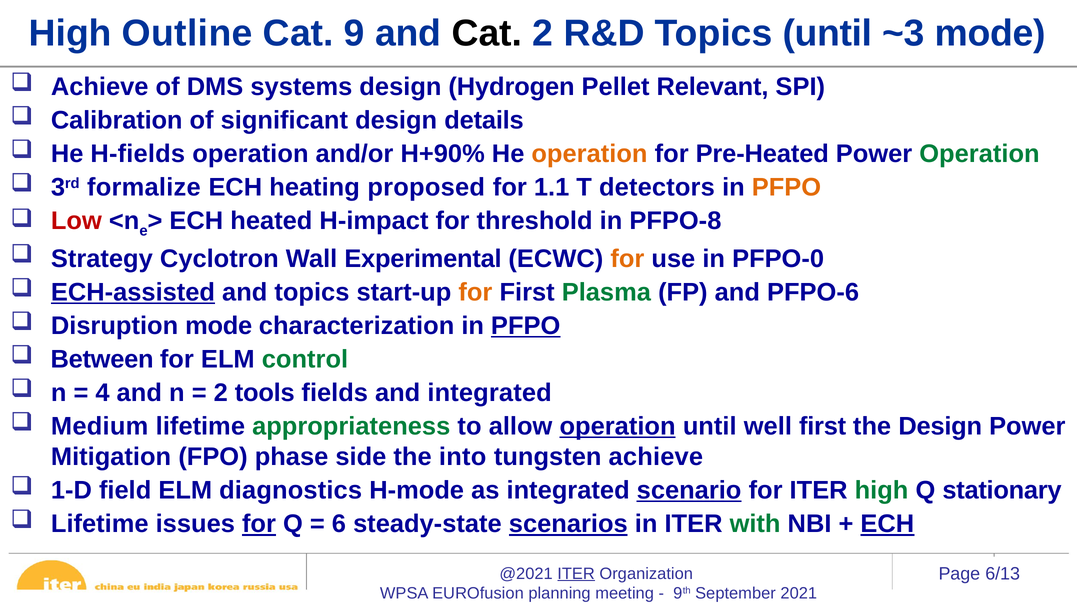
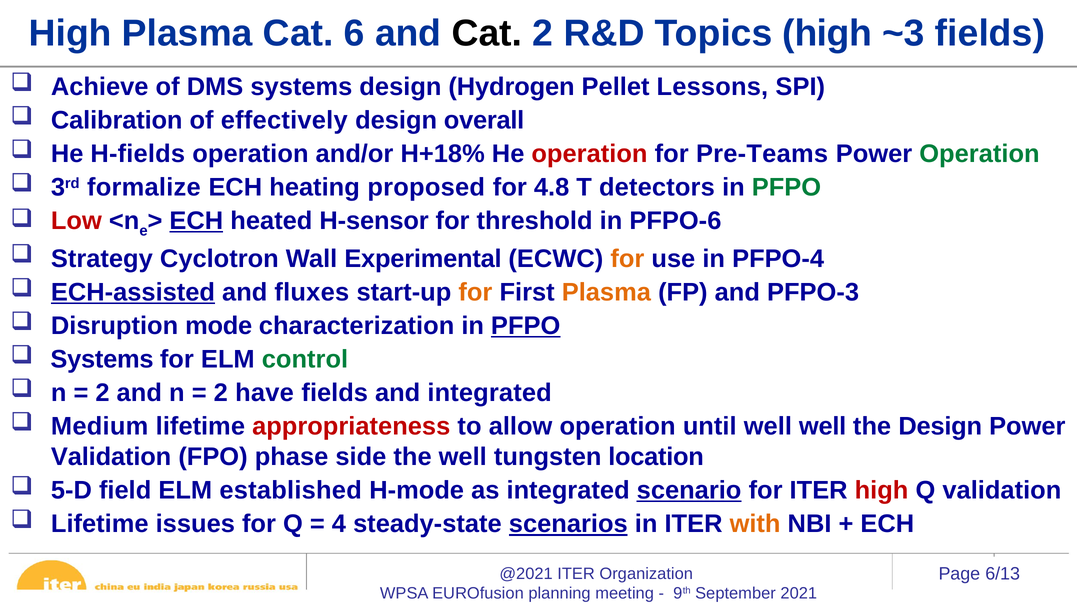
High Outline: Outline -> Plasma (187, 34)
9: 9 -> 6 (354, 34)
Topics until: until -> high (827, 34)
~3 mode: mode -> fields (990, 34)
Relevant: Relevant -> Lessons (712, 87)
significant: significant -> effectively (284, 120)
details: details -> overall (484, 120)
H+90%: H+90% -> H+18% (443, 154)
operation colour: orange -> red (589, 154)
Pre-Heated: Pre-Heated -> Pre-Teams (762, 154)
1.1: 1.1 -> 4.8 (552, 187)
PFPO colour: orange -> green (786, 187)
ECH underline: none -> present (196, 221)
H-impact: H-impact -> H-sensor (374, 221)
PFPO-8: PFPO-8 -> PFPO-6 (675, 221)
PFPO-0: PFPO-0 -> PFPO-4 (778, 259)
and topics: topics -> fluxes (312, 292)
Plasma colour: green -> orange (606, 292)
PFPO-6: PFPO-6 -> PFPO-3 (813, 292)
Between: Between -> Systems (102, 359)
4: 4 -> 2 (103, 393)
tools: tools -> have (265, 393)
appropriateness colour: green -> red (351, 426)
operation underline: present -> none (618, 426)
well first: first -> well (823, 426)
Mitigation: Mitigation -> Validation (111, 457)
the into: into -> well (463, 457)
tungsten achieve: achieve -> location (656, 457)
1-D: 1-D -> 5-D (71, 490)
diagnostics: diagnostics -> established (291, 490)
high colour: green -> red (882, 490)
Q stationary: stationary -> validation (1002, 490)
for underline: present -> none (259, 524)
6: 6 -> 4 (339, 524)
with colour: green -> orange (755, 524)
ECH underline: present -> none (887, 524)
ITER underline: present -> none (576, 573)
